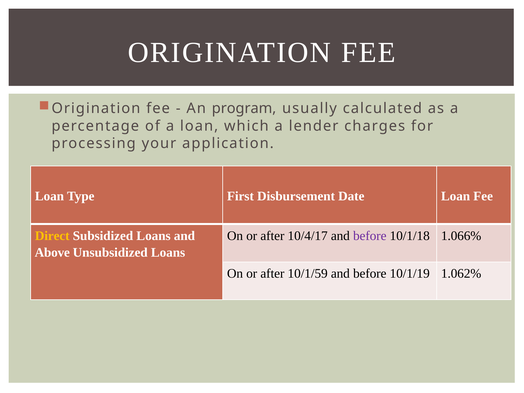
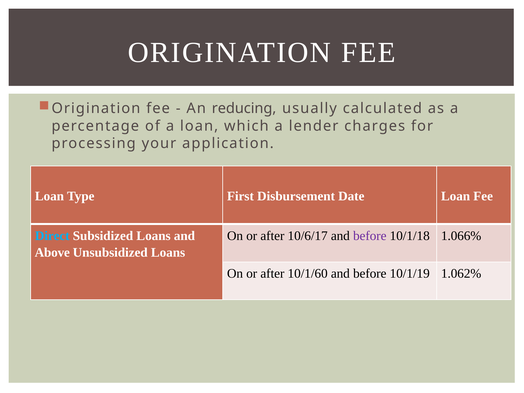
program: program -> reducing (244, 108)
Direct colour: yellow -> light blue (52, 236)
10/4/17: 10/4/17 -> 10/6/17 (308, 236)
10/1/59: 10/1/59 -> 10/1/60 (308, 274)
